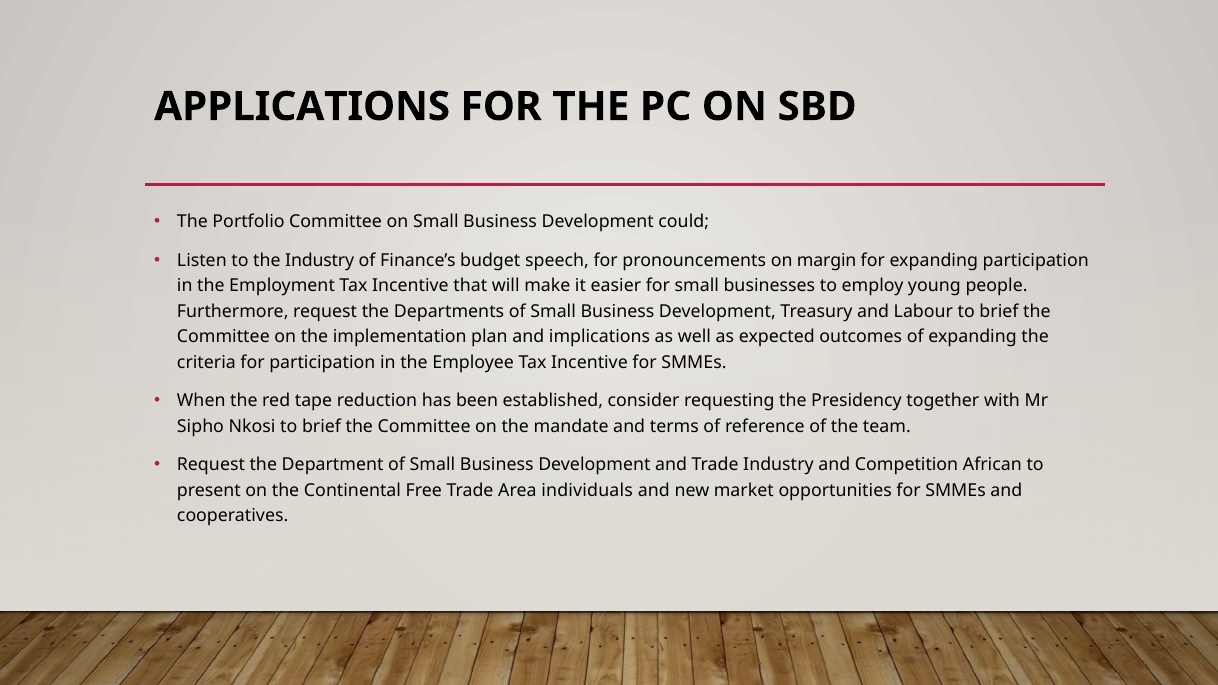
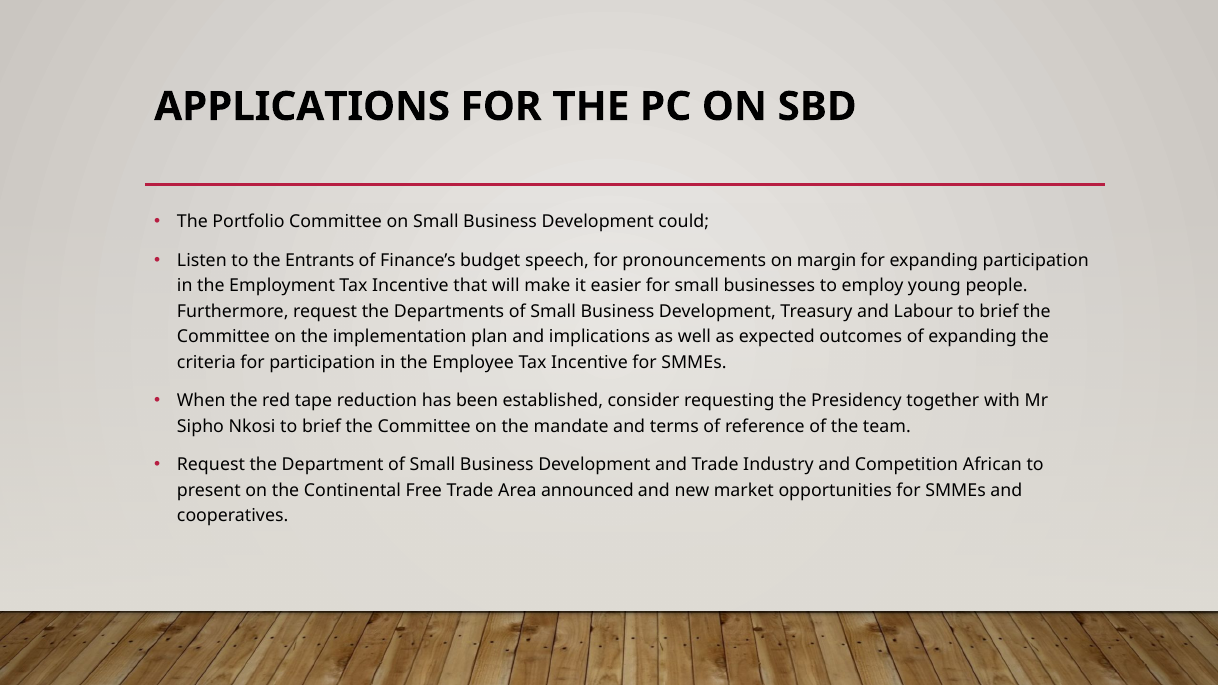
the Industry: Industry -> Entrants (320, 260)
individuals: individuals -> announced (587, 490)
